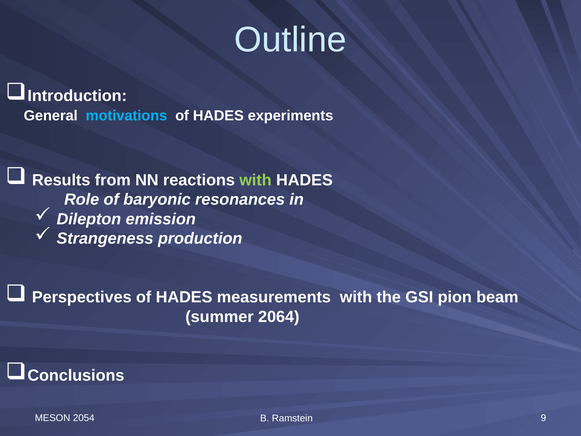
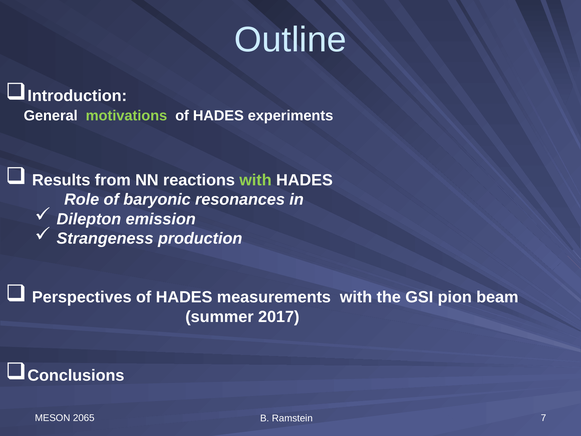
motivations colour: light blue -> light green (126, 116)
2064: 2064 -> 2017 (279, 317)
2054: 2054 -> 2065 (84, 418)
9: 9 -> 7 (544, 418)
